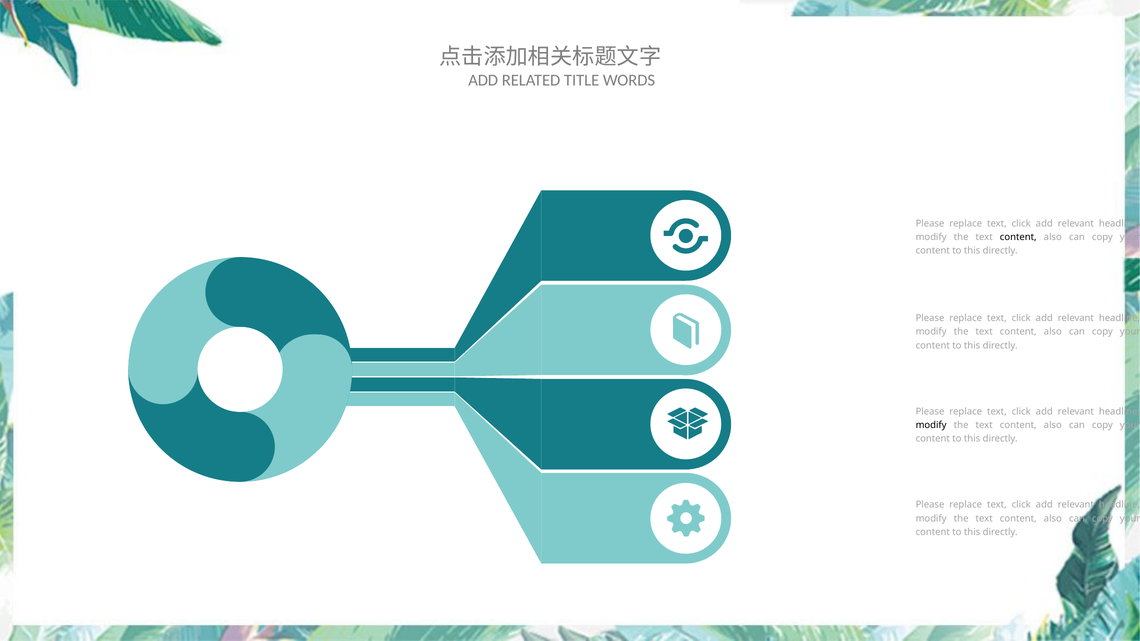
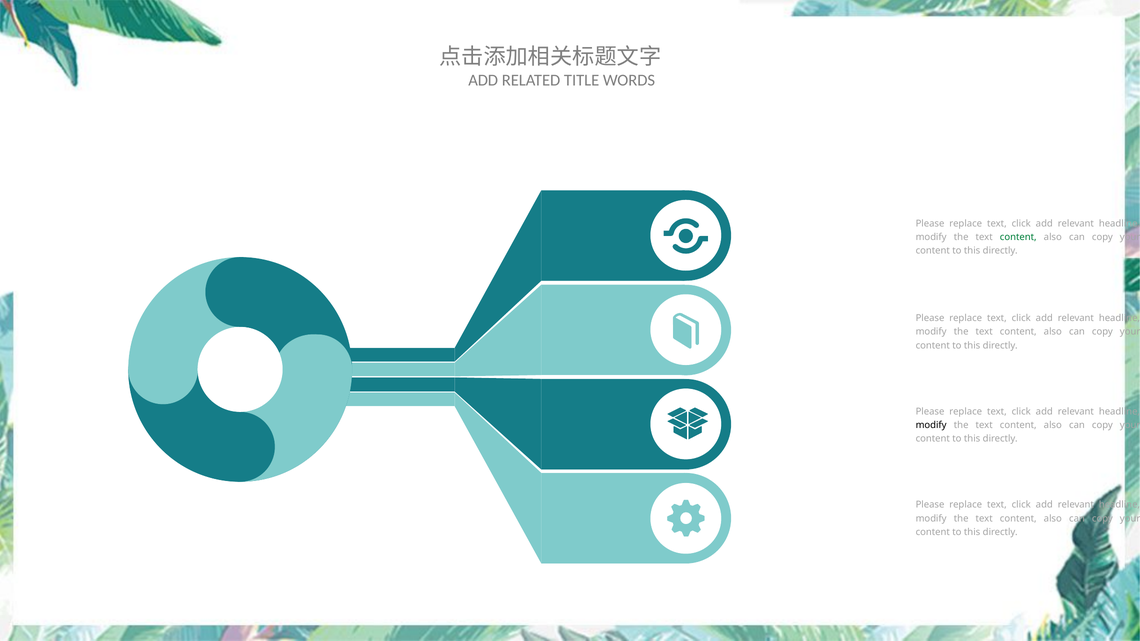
content colour: black -> green (1018, 237)
